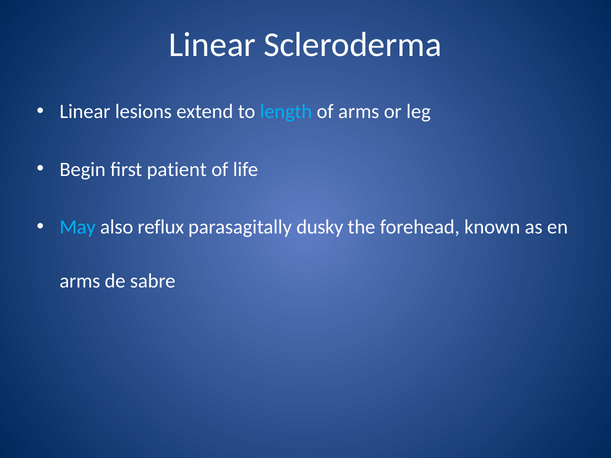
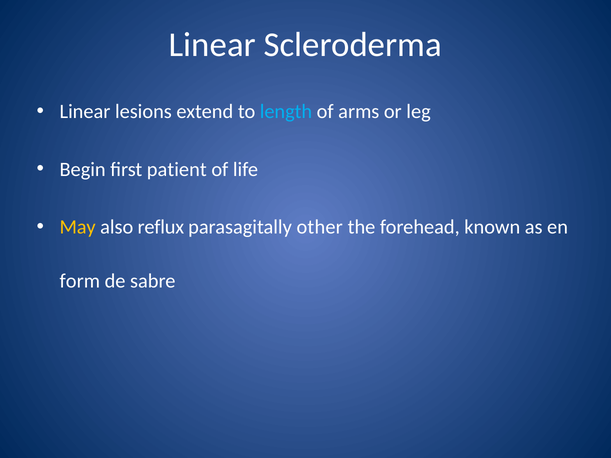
May colour: light blue -> yellow (78, 227)
dusky: dusky -> other (320, 227)
arms: arms -> form (80, 281)
